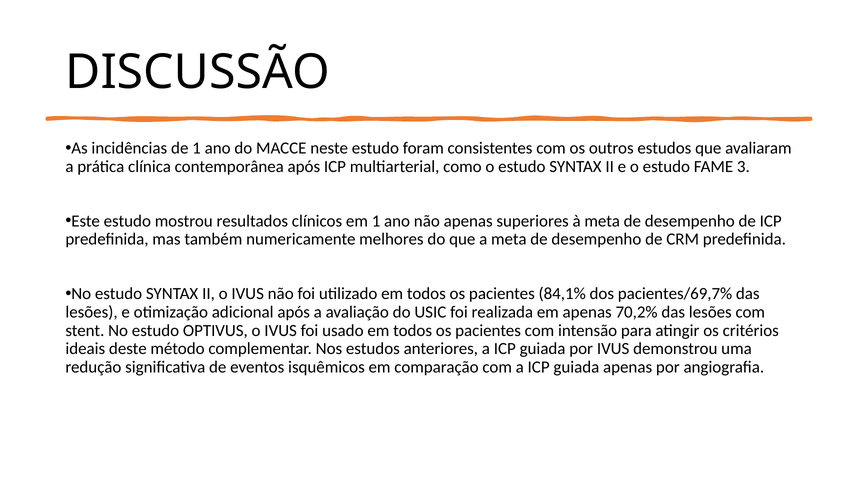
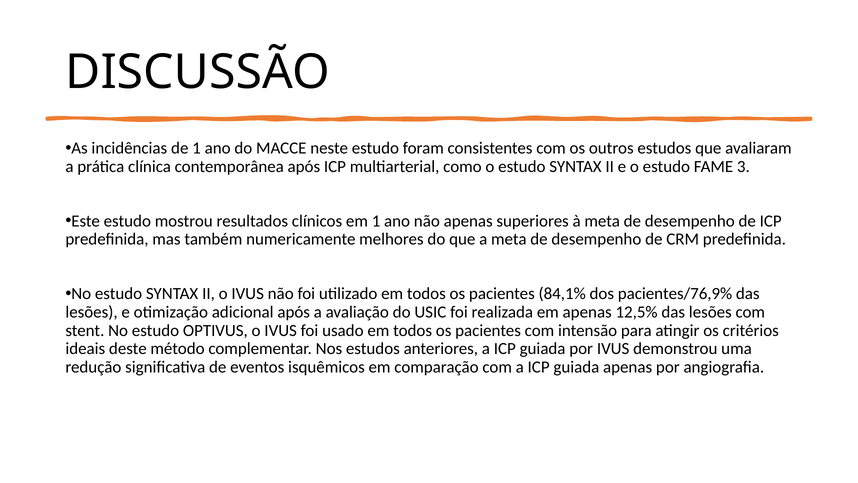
pacientes/69,7%: pacientes/69,7% -> pacientes/76,9% (675, 294)
70,2%: 70,2% -> 12,5% (637, 312)
